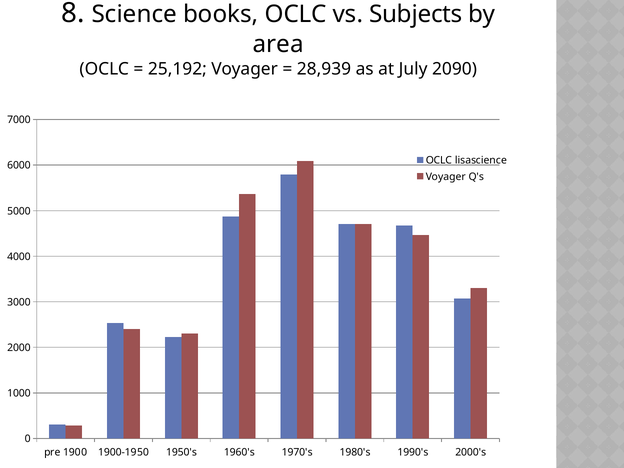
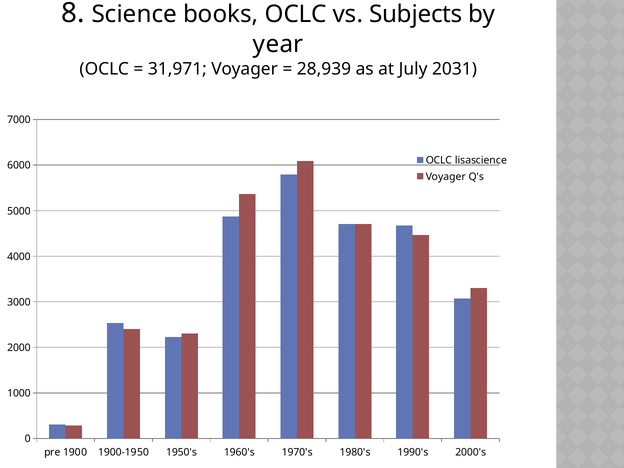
area: area -> year (278, 44)
25,192: 25,192 -> 31,971 (177, 69)
2090: 2090 -> 2031 (455, 69)
